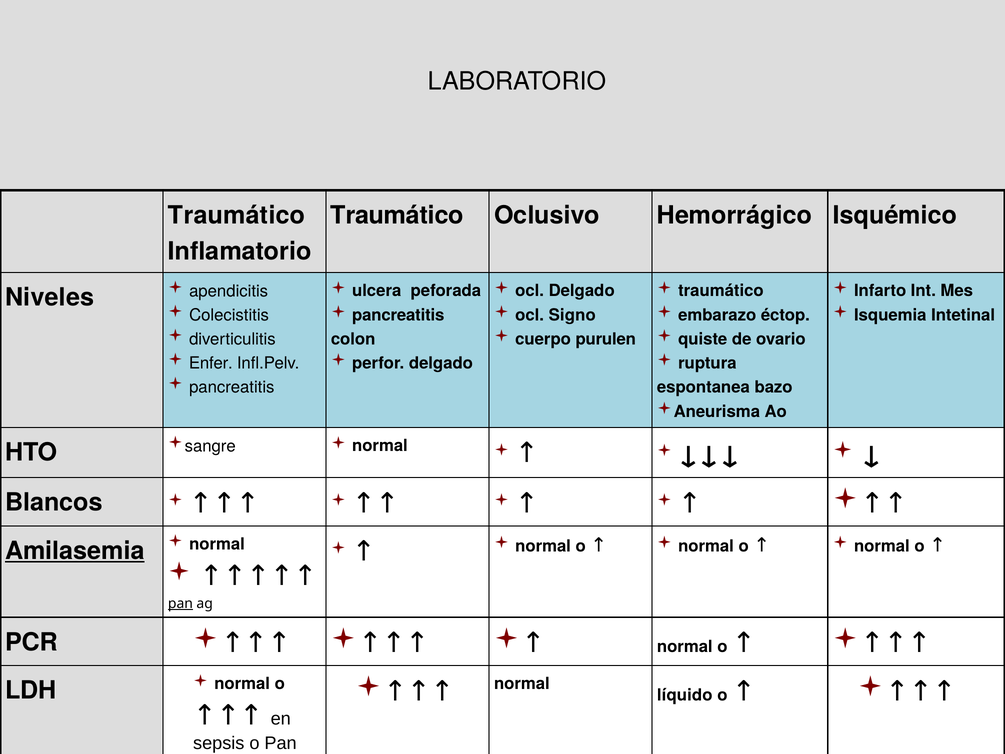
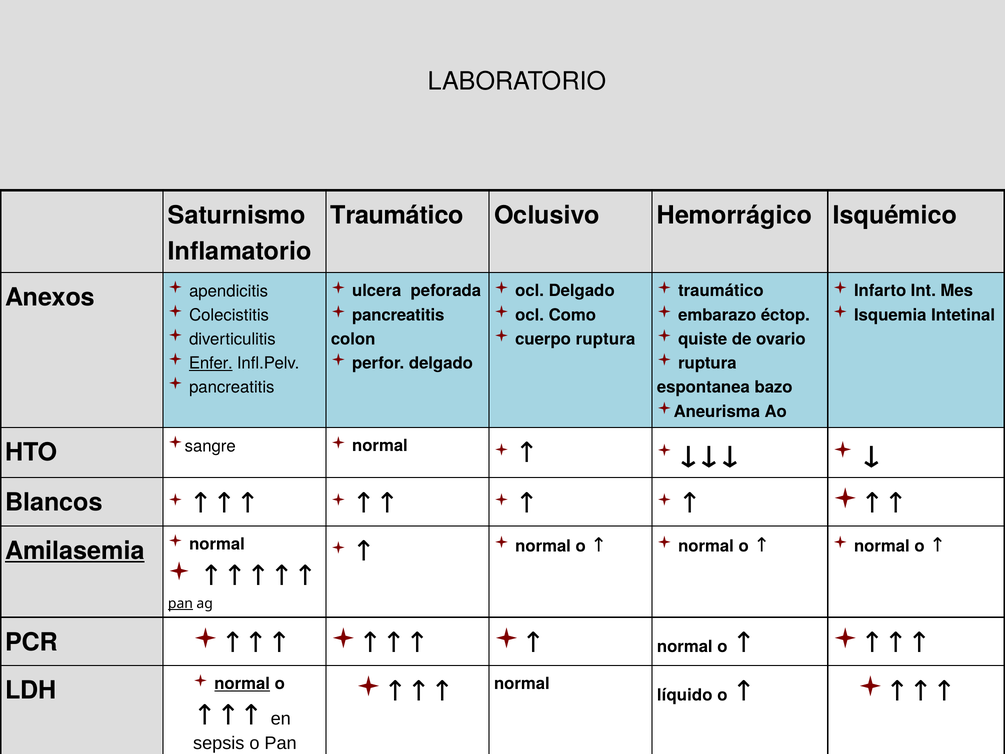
Traumático: Traumático -> Saturnismo (237, 215)
Niveles: Niveles -> Anexos (50, 297)
Signo: Signo -> Como (572, 315)
cuerpo purulen: purulen -> ruptura (606, 339)
Enfer underline: none -> present (211, 363)
normal underline: none -> present (242, 684)
